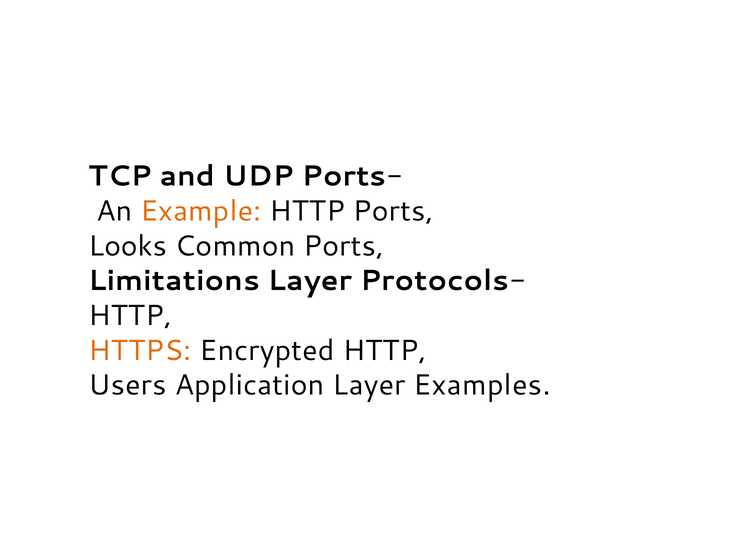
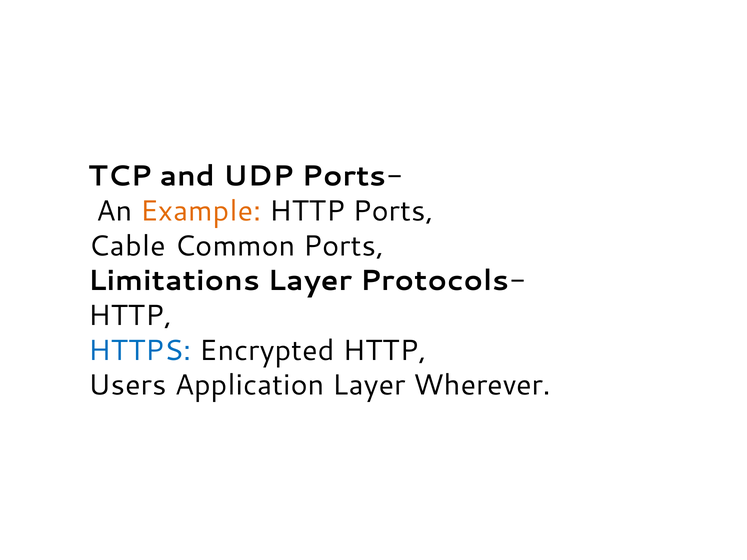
Looks: Looks -> Cable (127, 246)
HTTPS colour: orange -> blue (140, 351)
Examples: Examples -> Wherever (482, 386)
